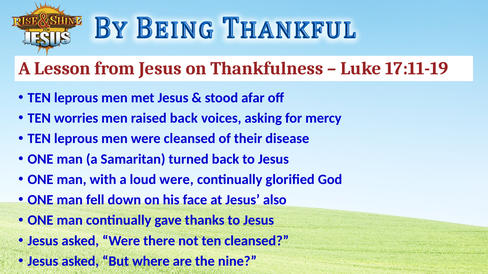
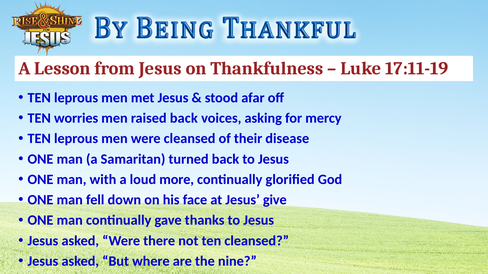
loud were: were -> more (177, 180)
also: also -> give (275, 200)
